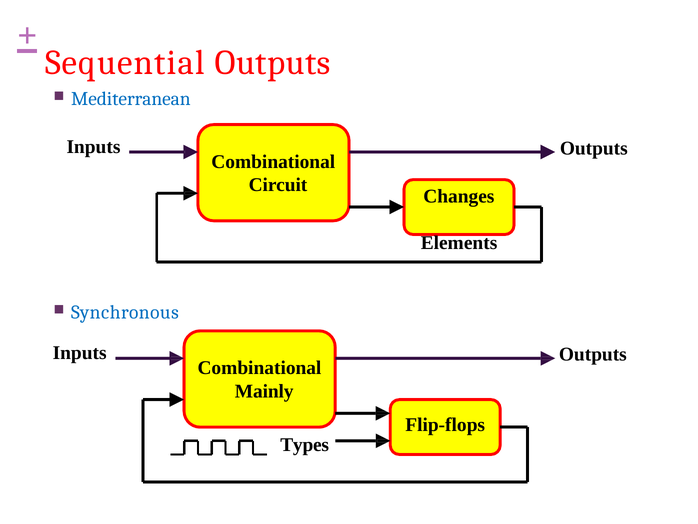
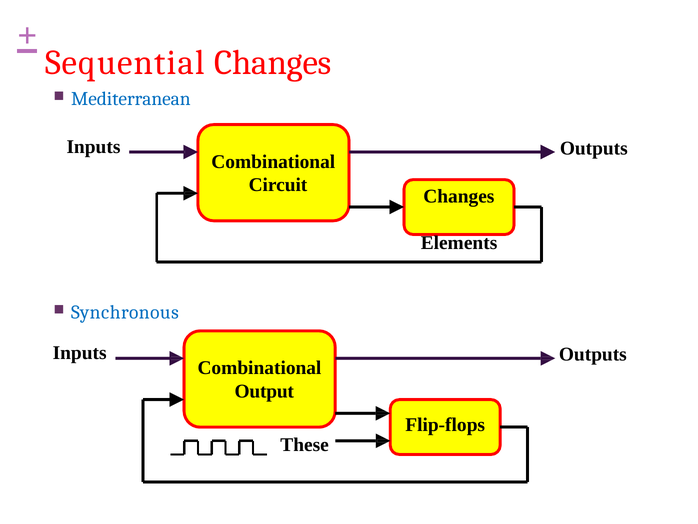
Sequential Outputs: Outputs -> Changes (273, 63)
Mainly: Mainly -> Output (264, 391)
Types: Types -> These (305, 445)
